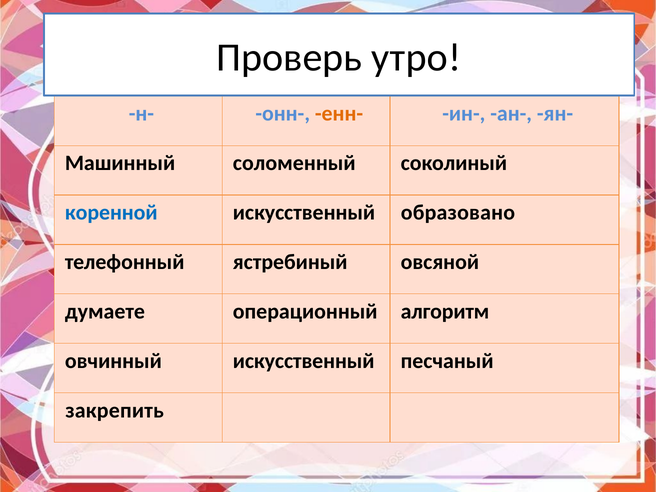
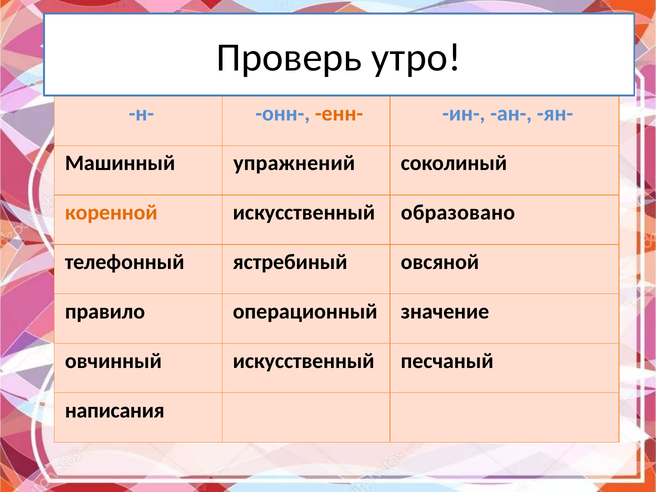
соломенный: соломенный -> упражнений (294, 163)
коренной colour: blue -> orange (111, 213)
думаете: думаете -> правило (105, 311)
алгоритм: алгоритм -> значение (445, 311)
закрепить: закрепить -> написания (115, 410)
